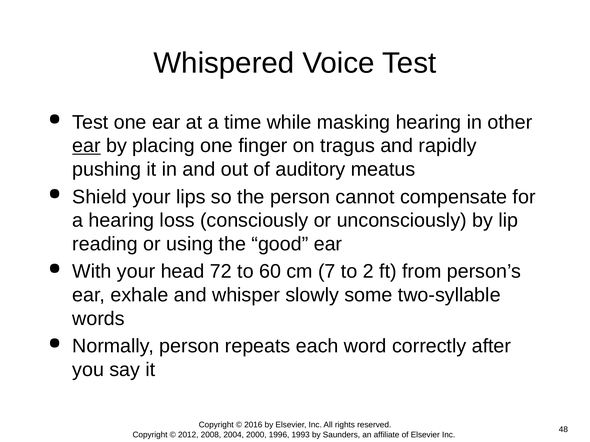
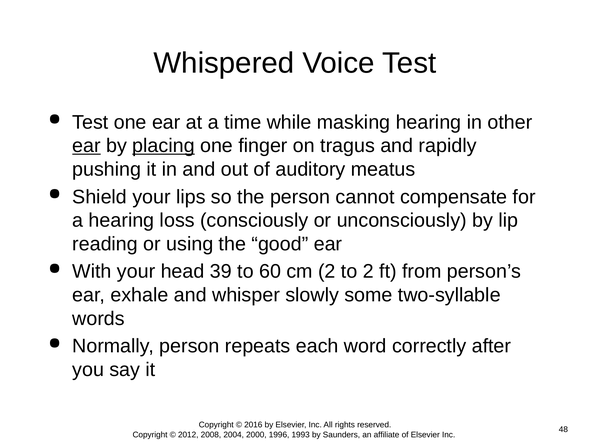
placing underline: none -> present (163, 146)
72: 72 -> 39 (221, 272)
cm 7: 7 -> 2 (327, 272)
